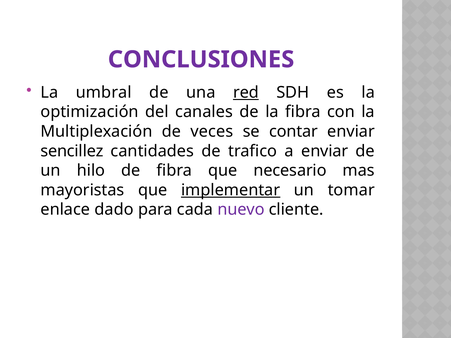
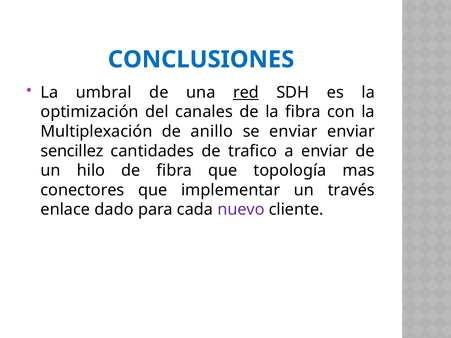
CONCLUSIONES colour: purple -> blue (201, 60)
veces: veces -> anillo (212, 132)
se contar: contar -> enviar (293, 132)
necesario: necesario -> topología (290, 171)
mayoristas: mayoristas -> conectores (82, 190)
implementar underline: present -> none (231, 190)
tomar: tomar -> través (351, 190)
